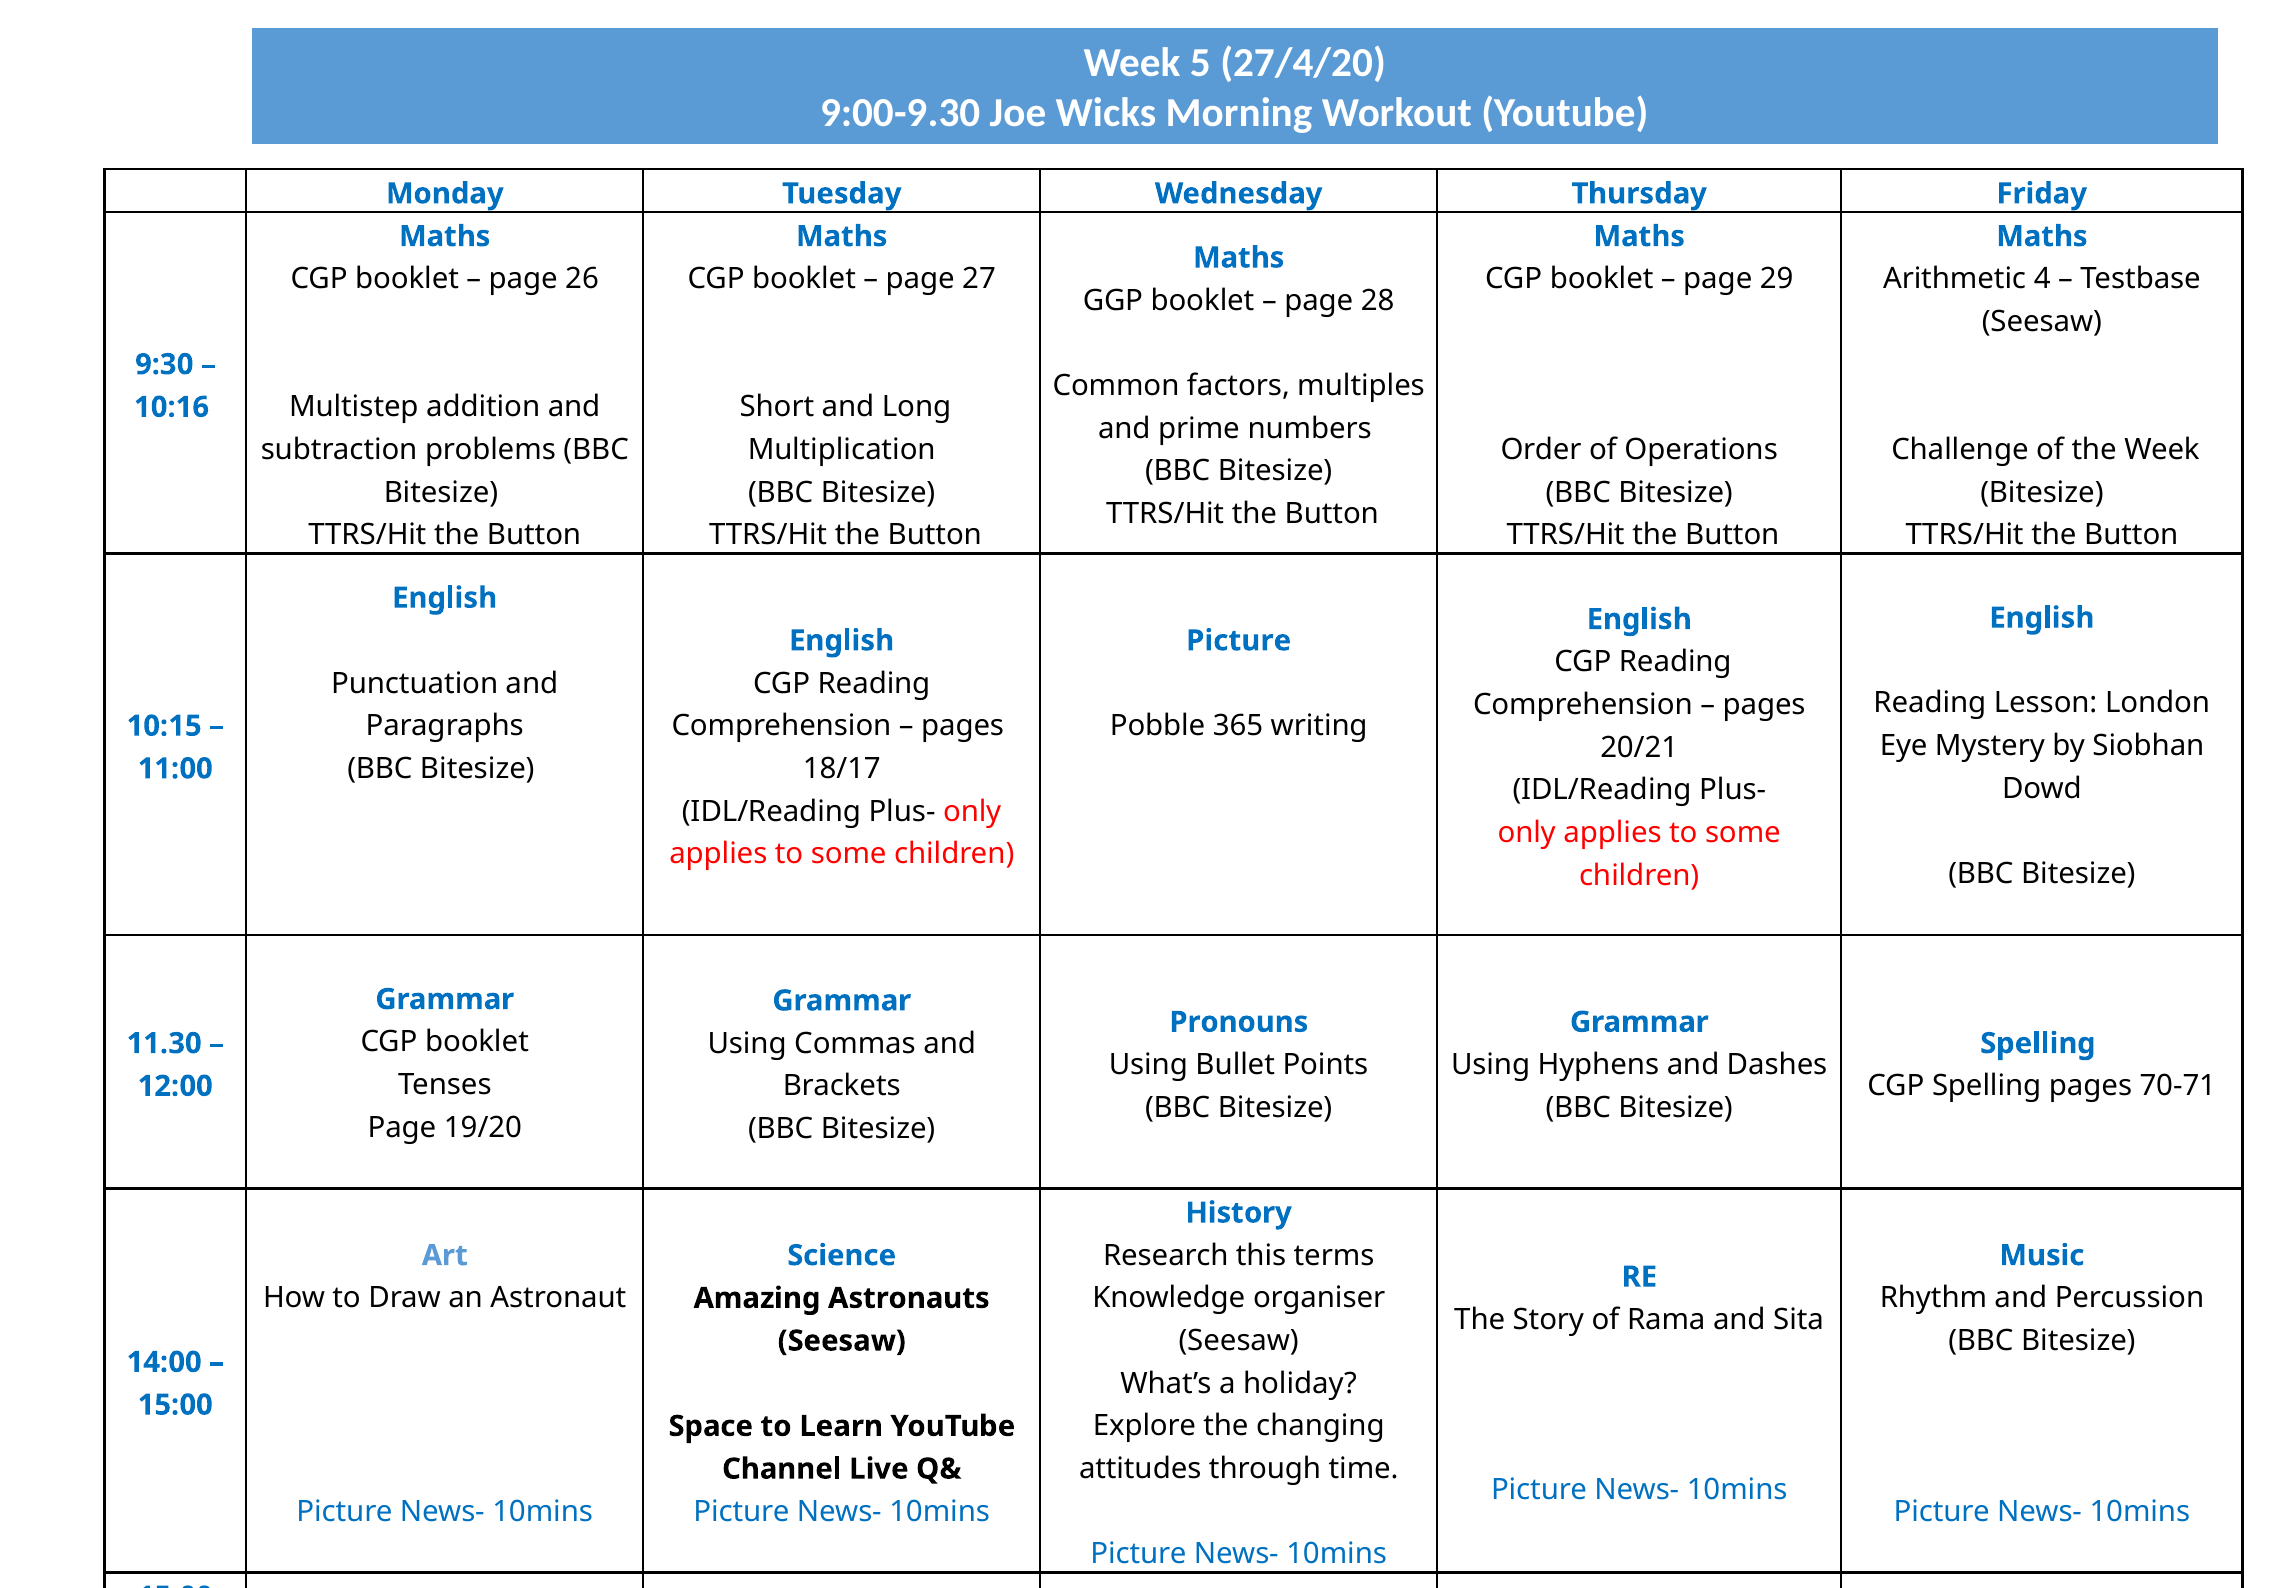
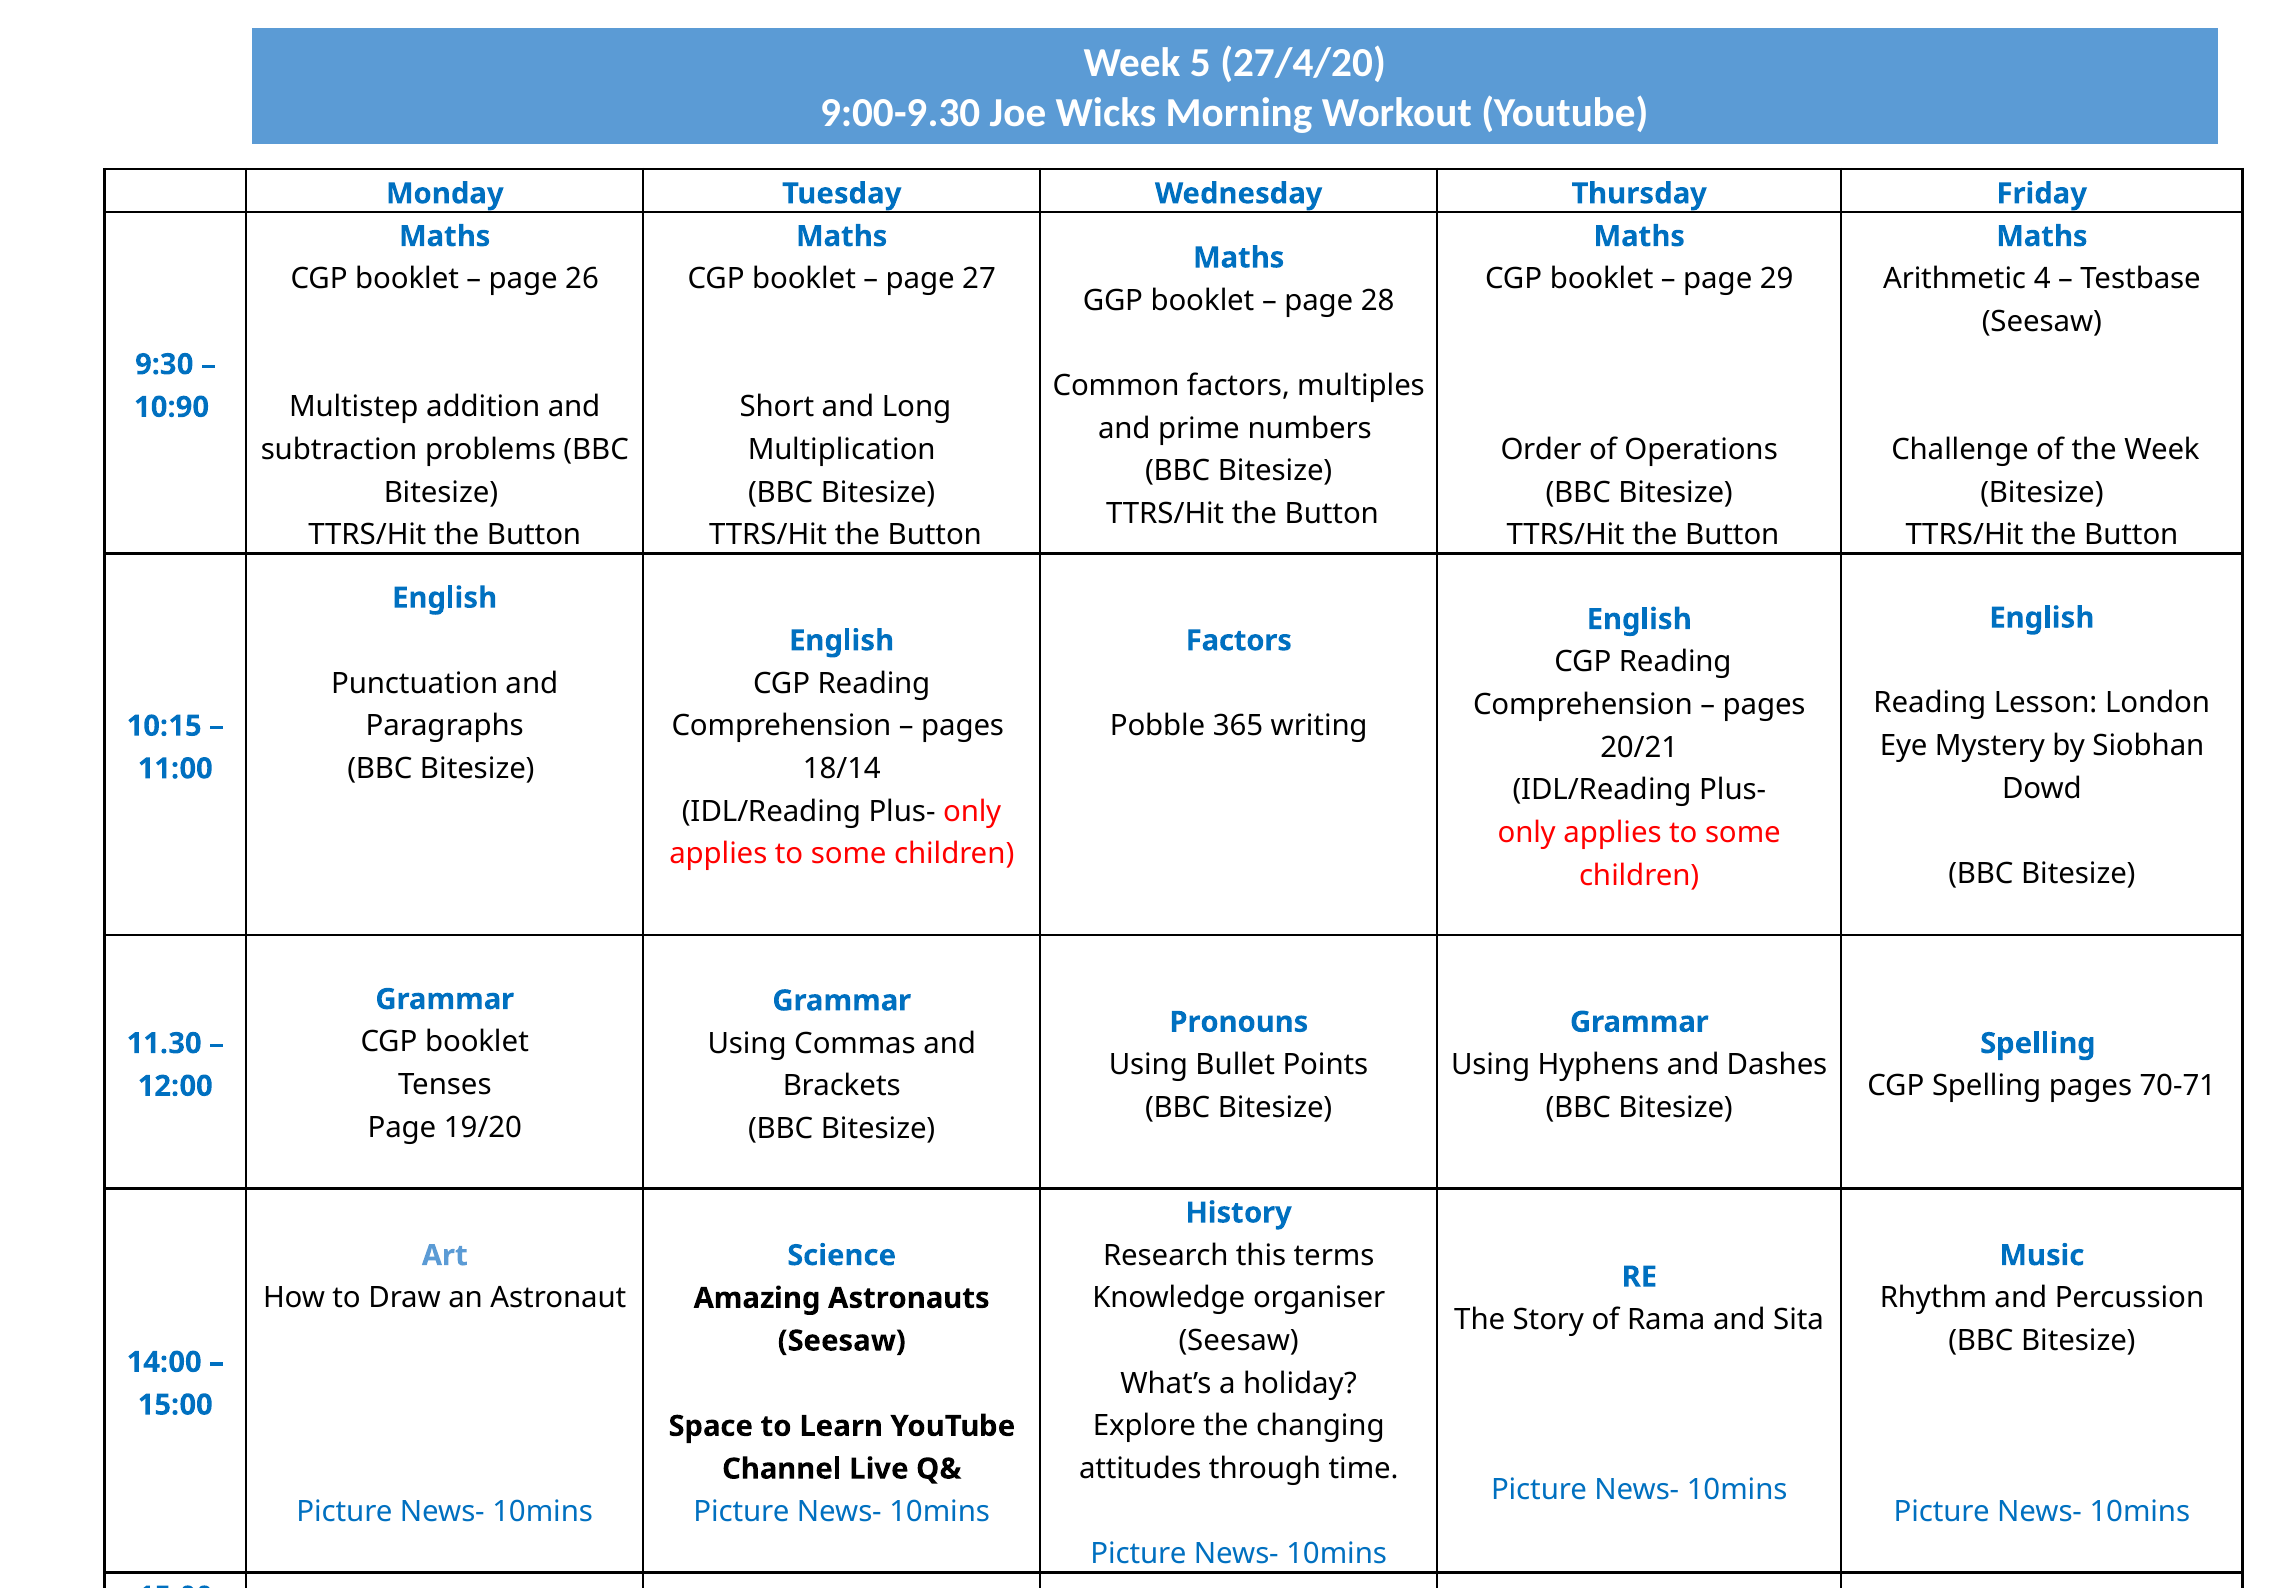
10:16: 10:16 -> 10:90 (172, 407)
Picture: Picture -> Factors (1239, 641)
18/17: 18/17 -> 18/14 (842, 769)
